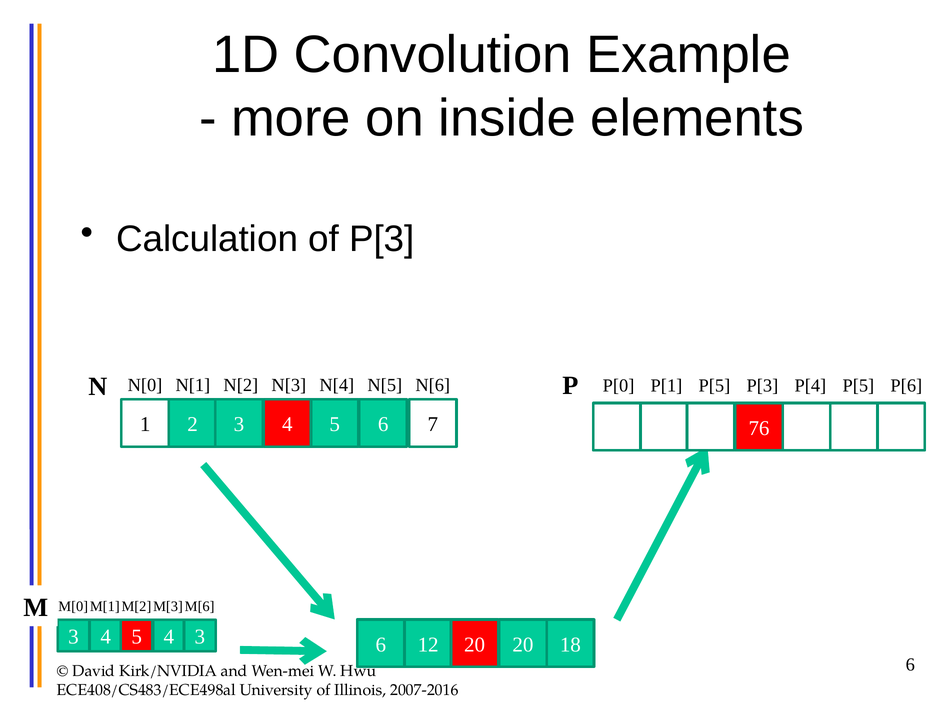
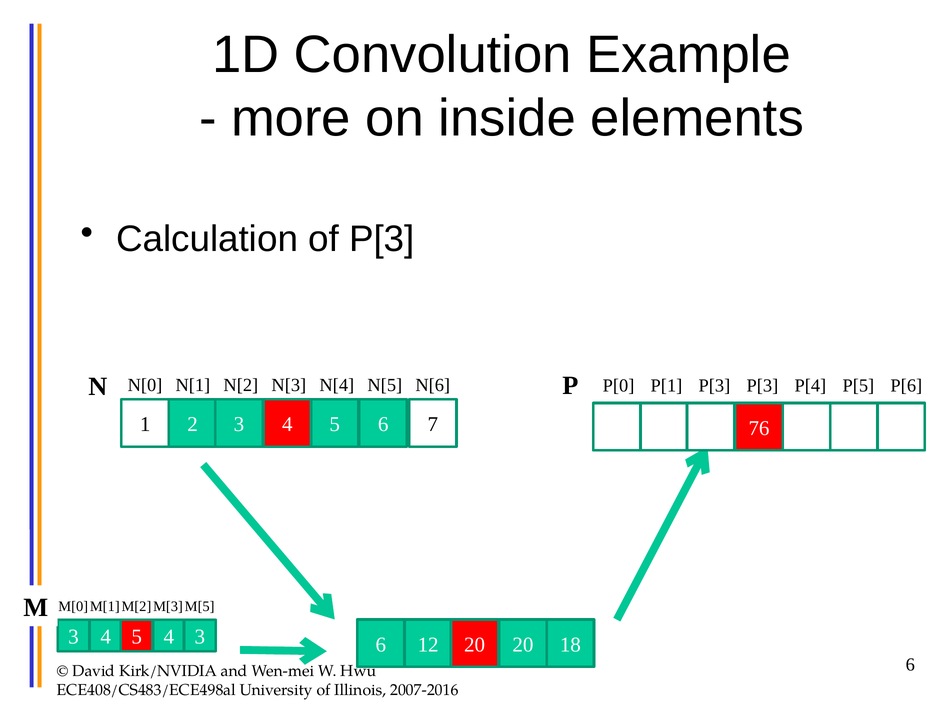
P[1 P[5: P[5 -> P[3 (714, 386)
M[6: M[6 -> M[5 (200, 607)
